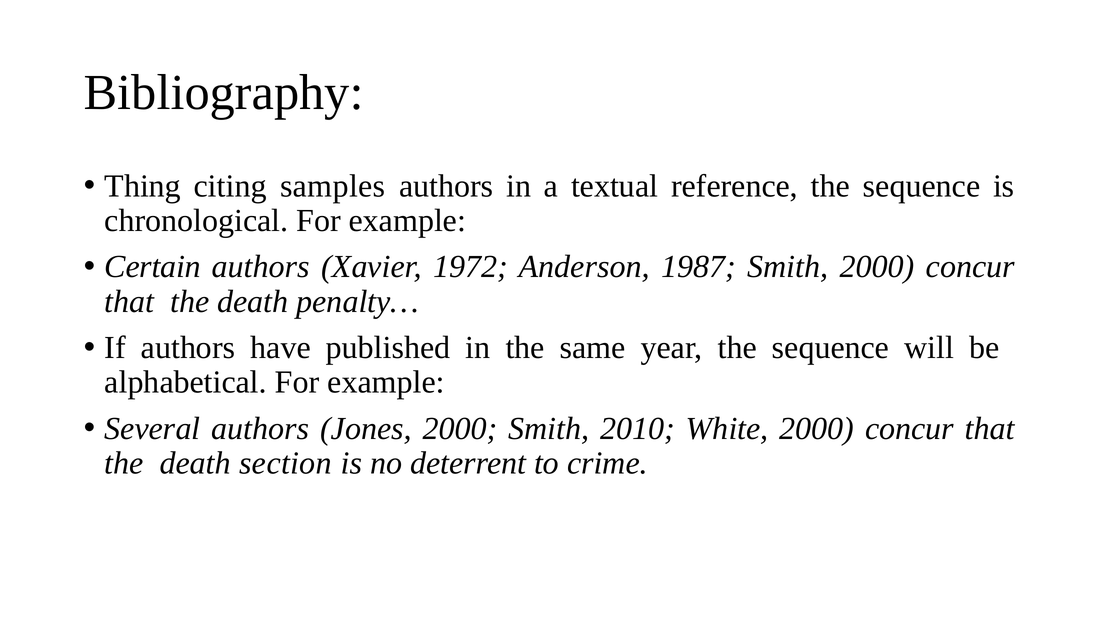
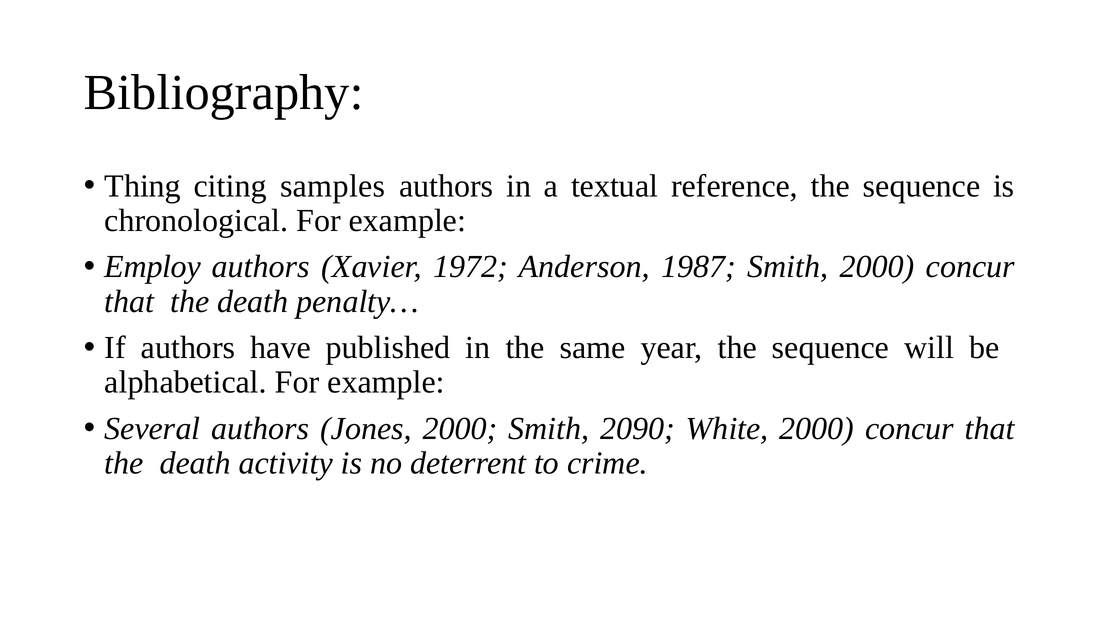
Certain: Certain -> Employ (153, 267)
2010: 2010 -> 2090 (638, 428)
section: section -> activity (286, 463)
